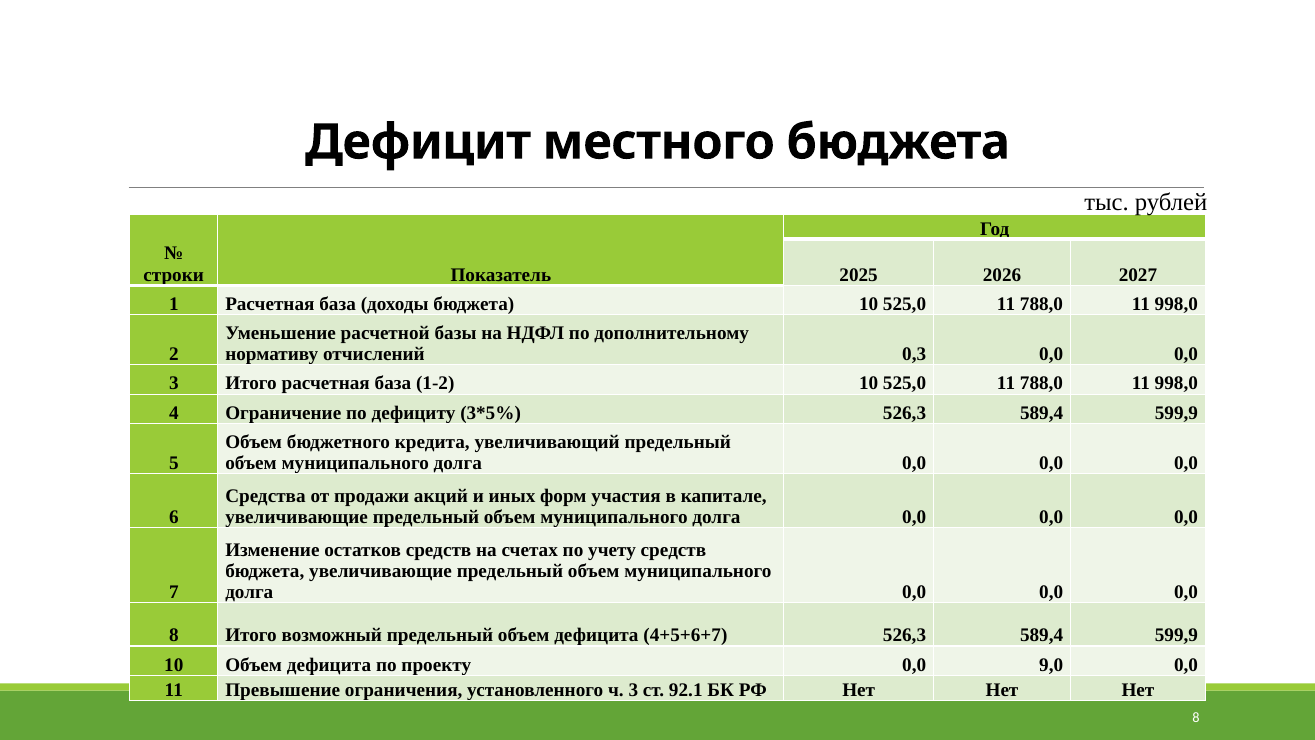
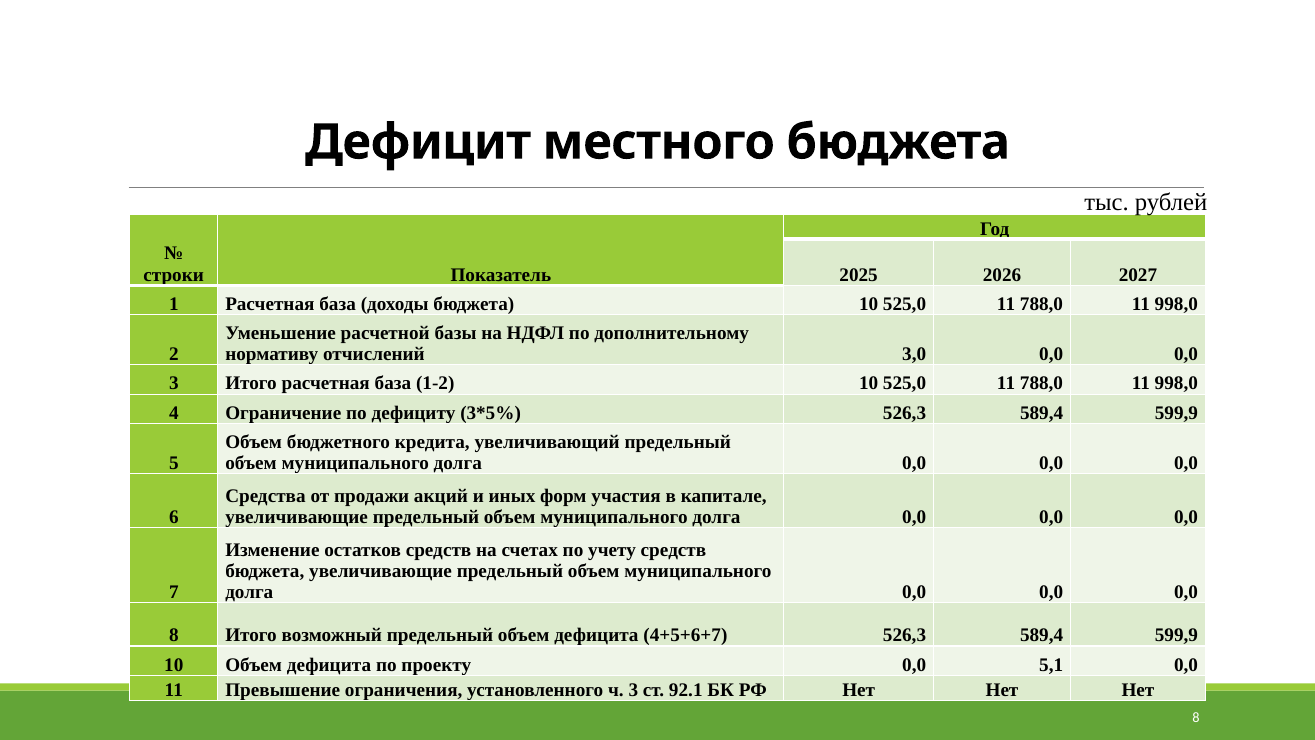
0,3: 0,3 -> 3,0 (914, 354)
9,0: 9,0 -> 5,1 (1051, 665)
